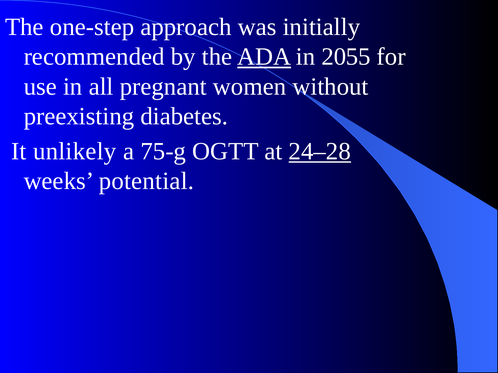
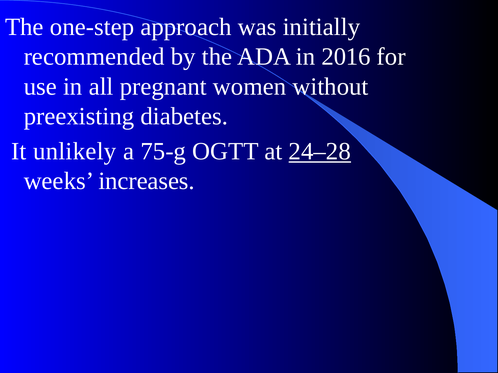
ADA underline: present -> none (264, 57)
2055: 2055 -> 2016 (346, 57)
potential: potential -> increases (147, 181)
